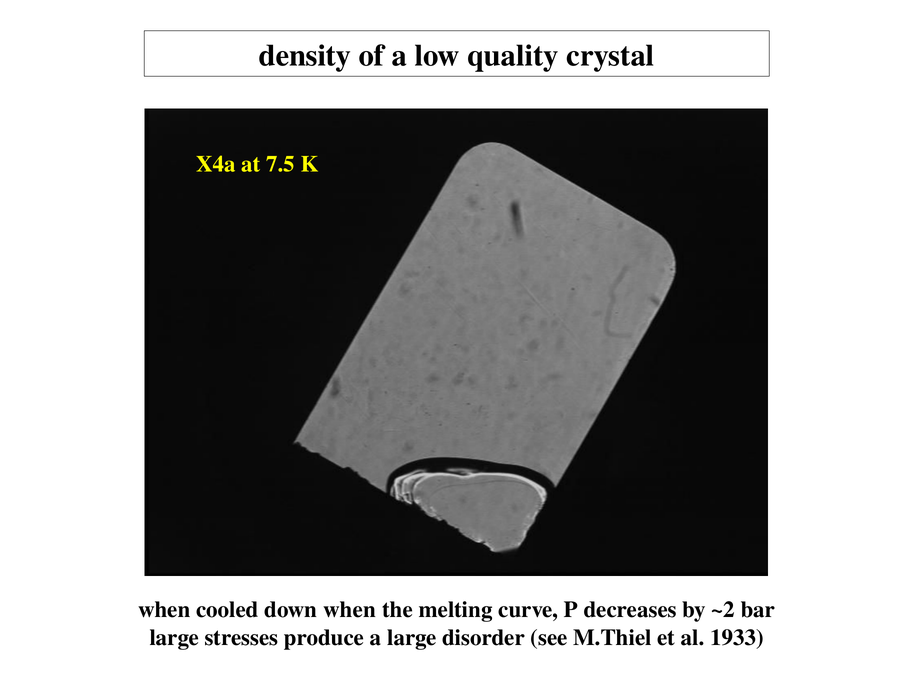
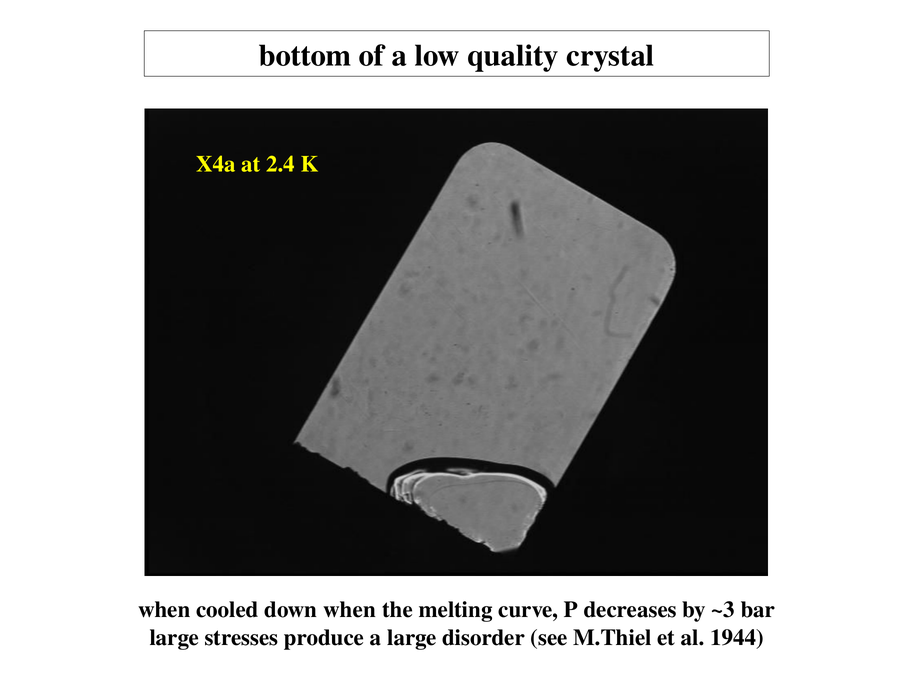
density: density -> bottom (305, 56)
7.5: 7.5 -> 2.4 (281, 164)
~2: ~2 -> ~3 (723, 610)
1933: 1933 -> 1944 (737, 637)
